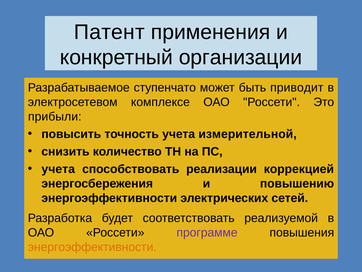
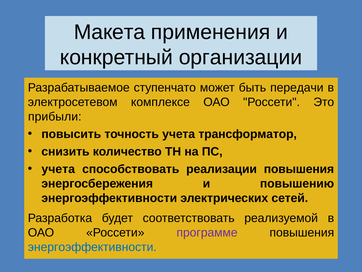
Патент: Патент -> Макета (109, 32)
приводит: приводит -> передачи (297, 87)
измерительной: измерительной -> трансформатор (248, 134)
реализации коррекцией: коррекцией -> повышения (299, 169)
энергоэффективности colour: orange -> blue (92, 247)
